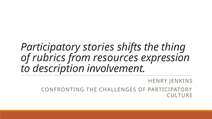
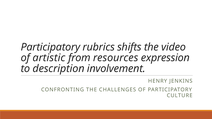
stories: stories -> rubrics (99, 47)
thing: thing -> video (174, 47)
rubrics: rubrics -> artistic (49, 58)
